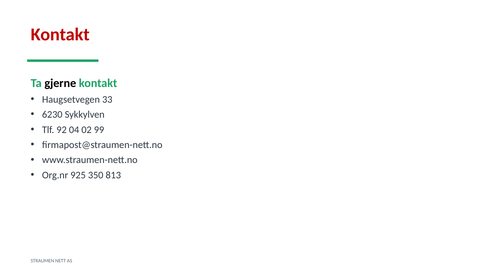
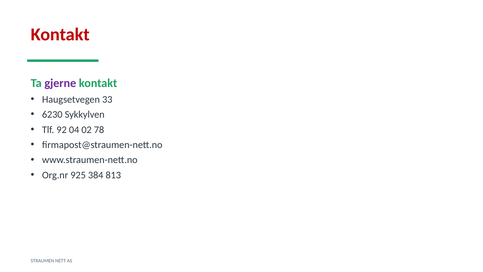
gjerne colour: black -> purple (60, 83)
99: 99 -> 78 (99, 130)
350: 350 -> 384 (96, 175)
